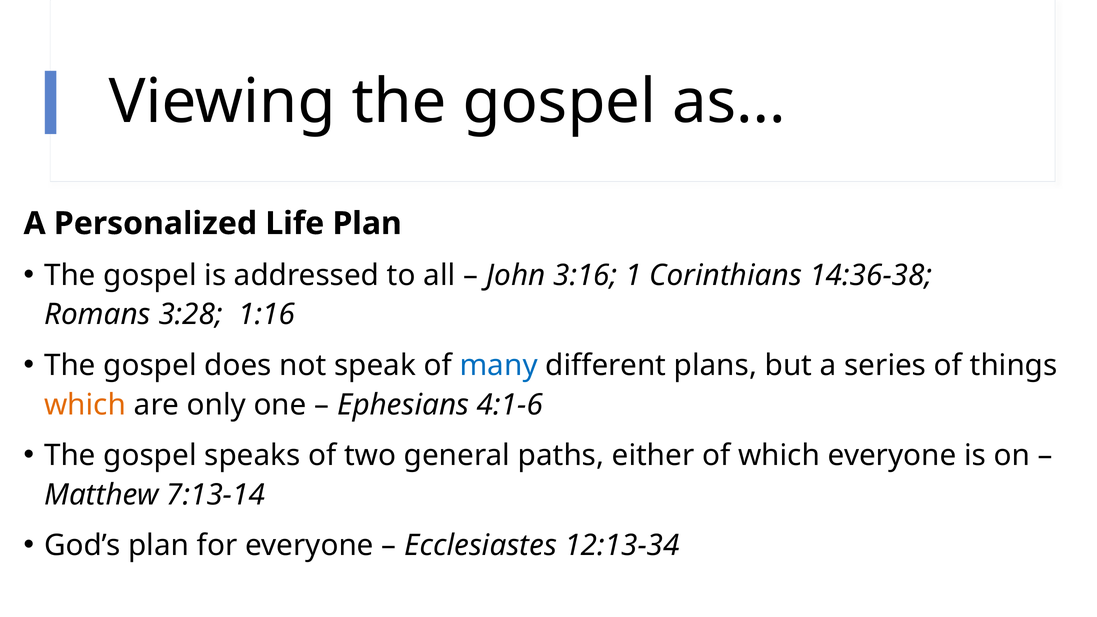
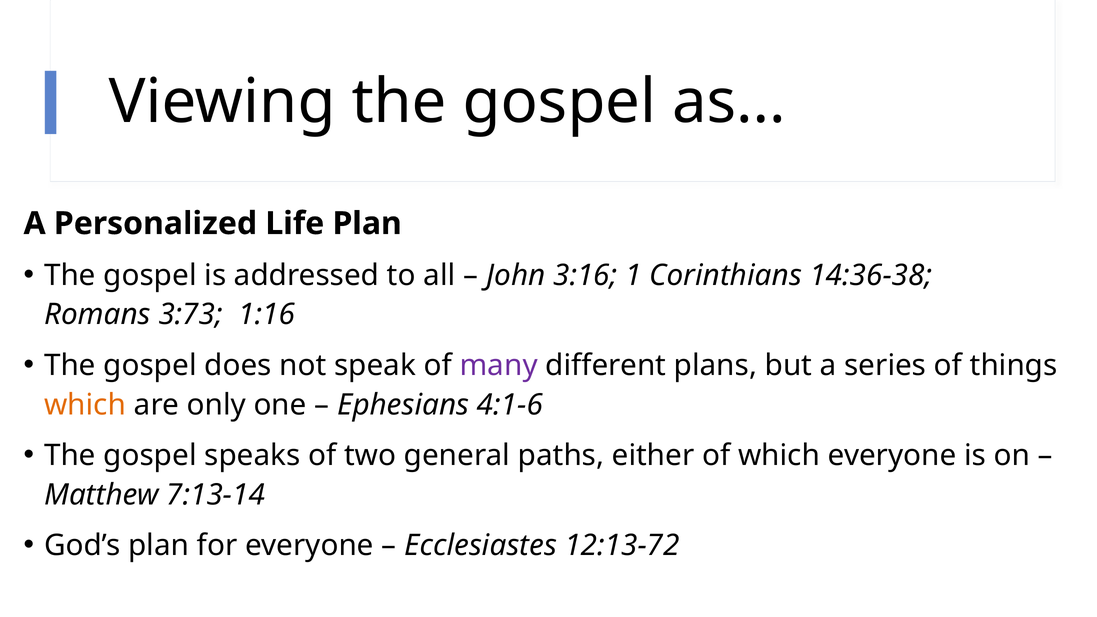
3:28: 3:28 -> 3:73 (191, 315)
many colour: blue -> purple (499, 365)
12:13-34: 12:13-34 -> 12:13-72 (622, 545)
